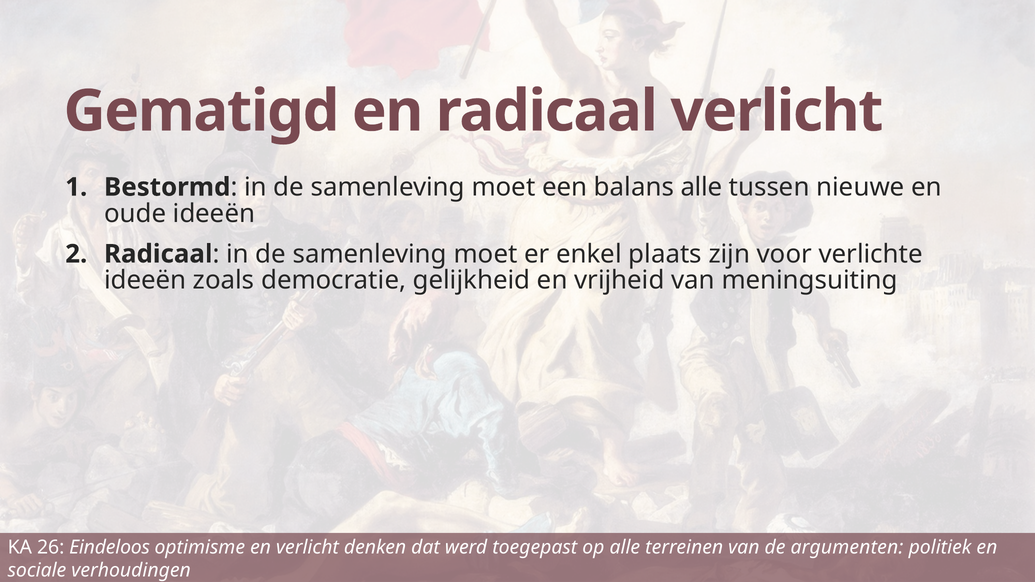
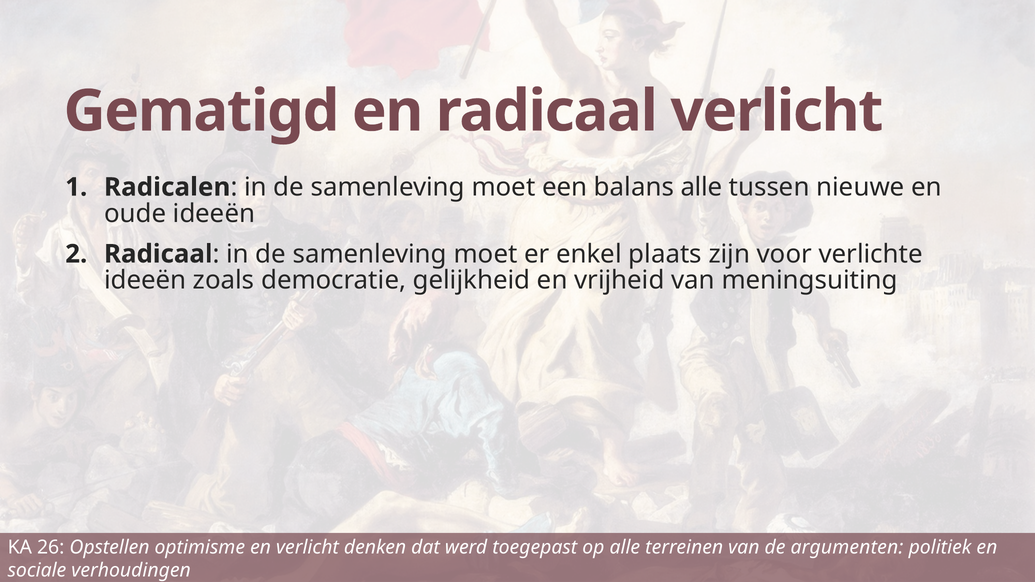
Bestormd: Bestormd -> Radicalen (167, 187)
Eindeloos: Eindeloos -> Opstellen (110, 547)
